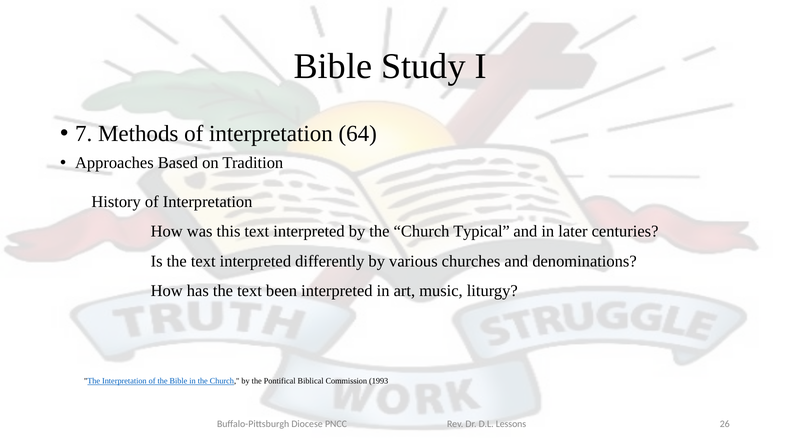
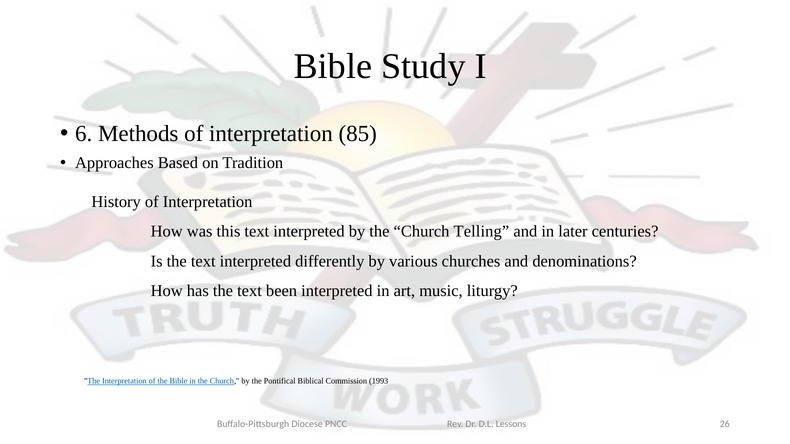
7: 7 -> 6 (84, 134)
64: 64 -> 85 (358, 134)
Typical: Typical -> Telling (481, 232)
